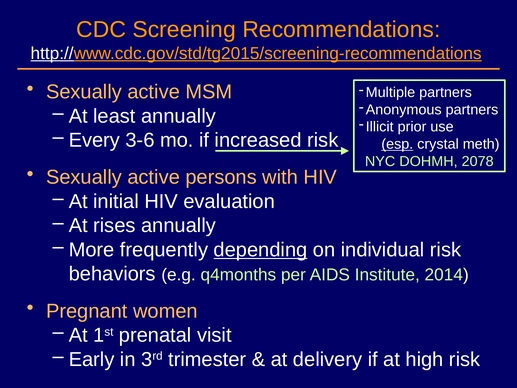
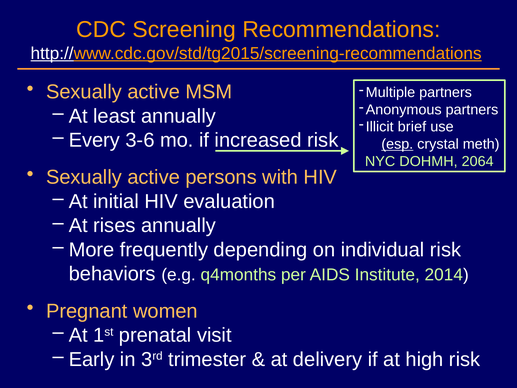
prior: prior -> brief (412, 127)
2078: 2078 -> 2064 (478, 161)
depending underline: present -> none (260, 250)
